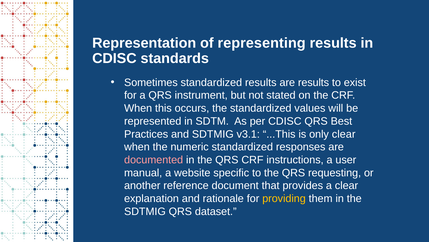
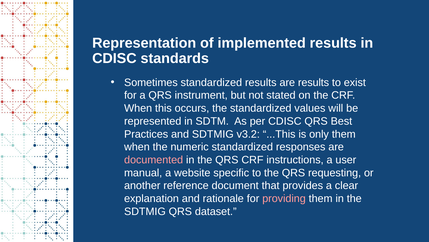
representing: representing -> implemented (262, 43)
v3.1: v3.1 -> v3.2 (248, 134)
only clear: clear -> them (344, 134)
providing colour: yellow -> pink (284, 198)
